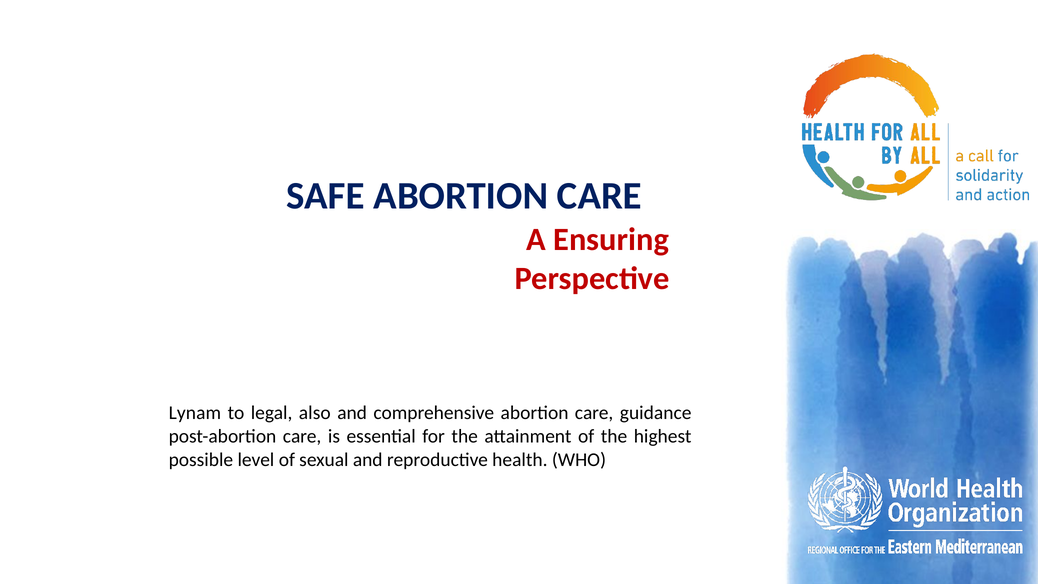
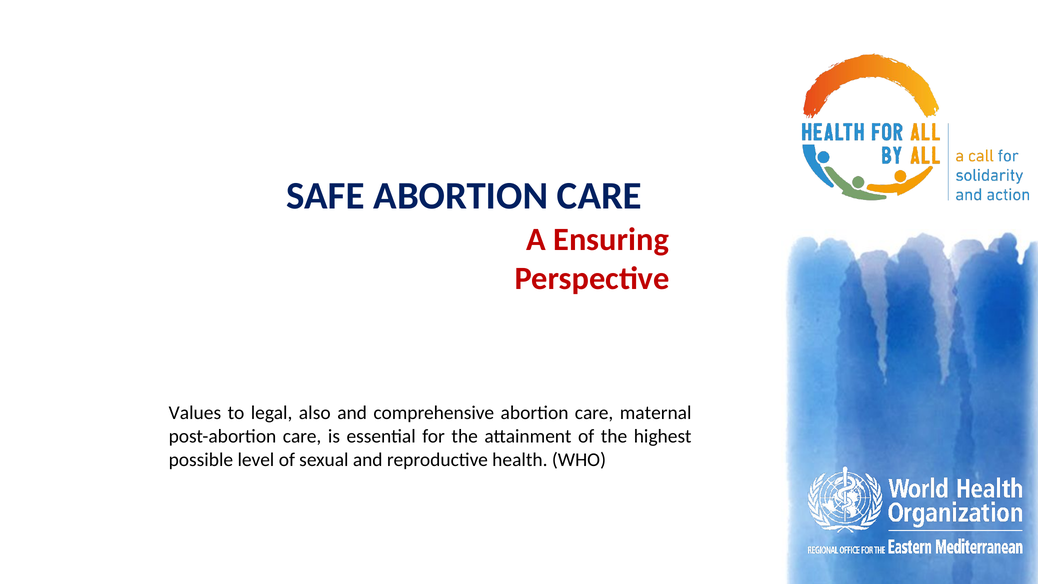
Lynam: Lynam -> Values (195, 413)
guidance: guidance -> maternal (656, 413)
